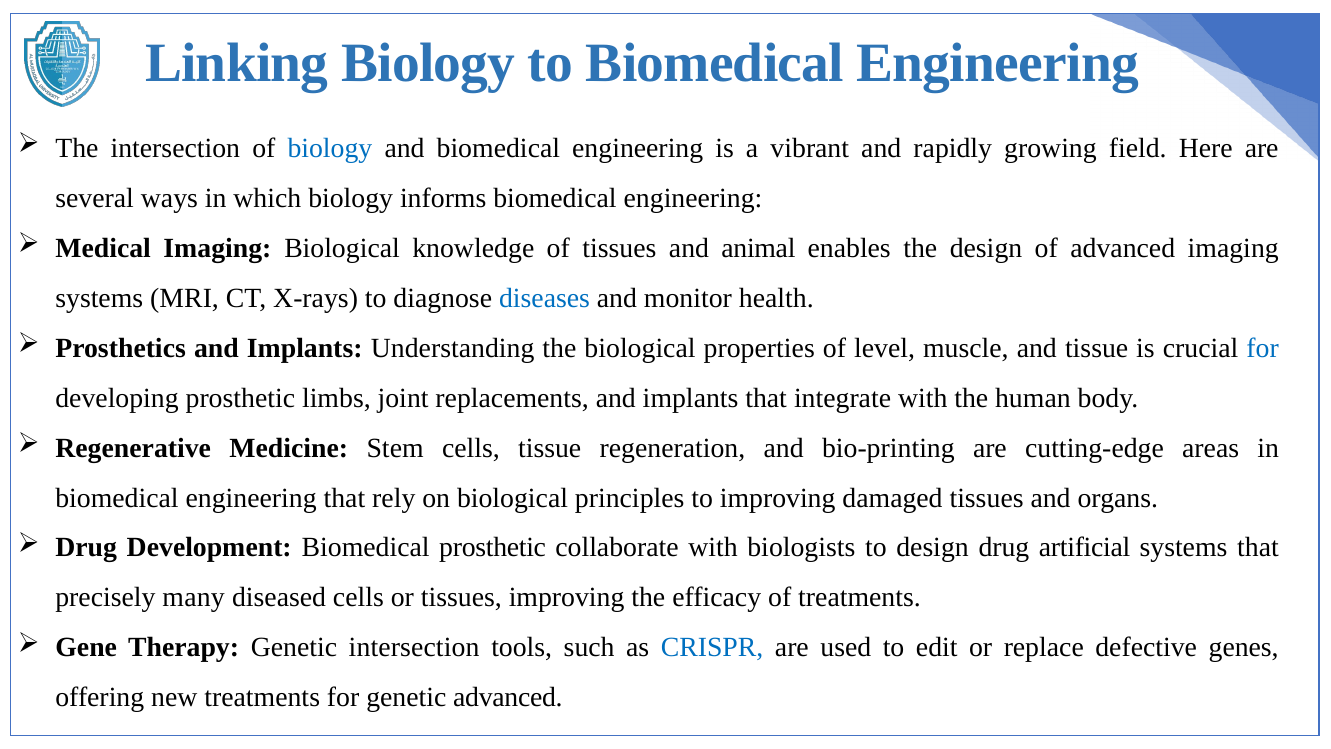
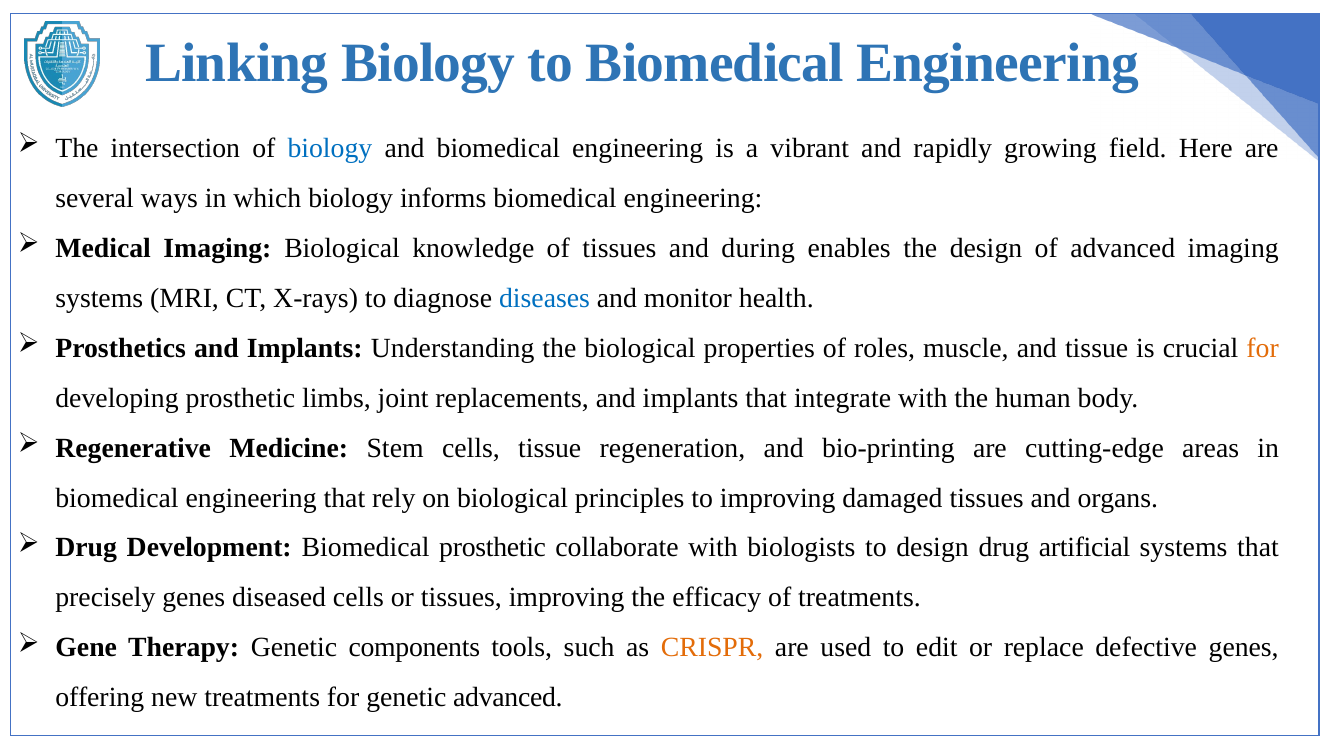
animal: animal -> during (758, 248)
level: level -> roles (885, 348)
for colour: blue -> orange (1263, 348)
precisely many: many -> genes (194, 598)
Genetic intersection: intersection -> components (414, 648)
CRISPR colour: blue -> orange (712, 648)
